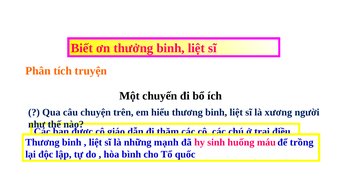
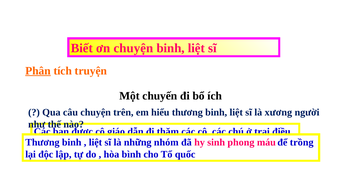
ơn thưởng: thưởng -> chuyện (133, 48)
Phân underline: none -> present (38, 71)
mạnh: mạnh -> nhóm (166, 143)
huống: huống -> phong (241, 143)
